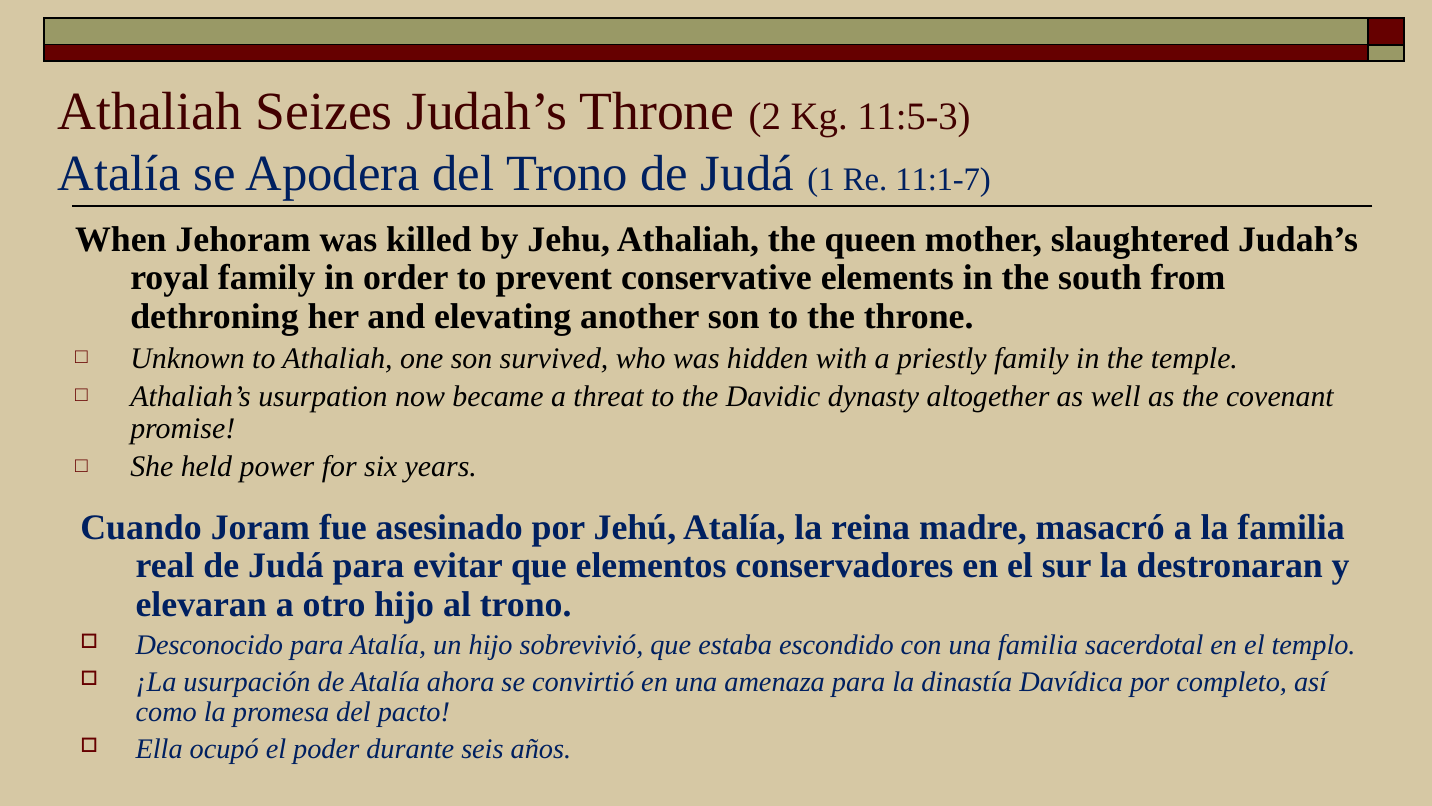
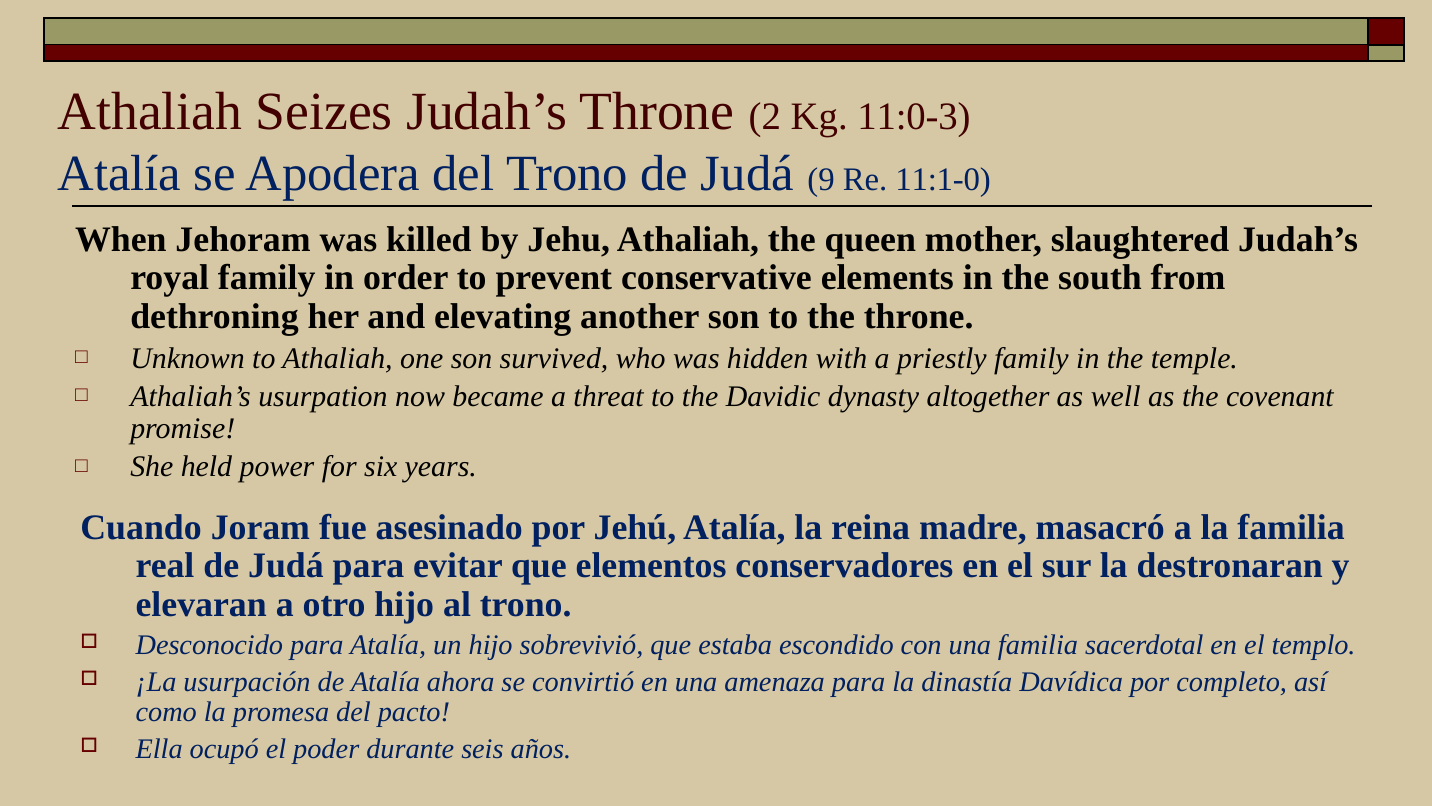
11:5-3: 11:5-3 -> 11:0-3 (914, 117)
1: 1 -> 9 (821, 180)
11:1-7: 11:1-7 -> 11:1-0 (943, 180)
